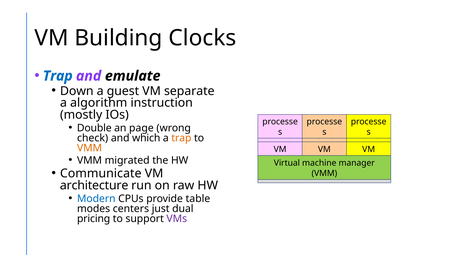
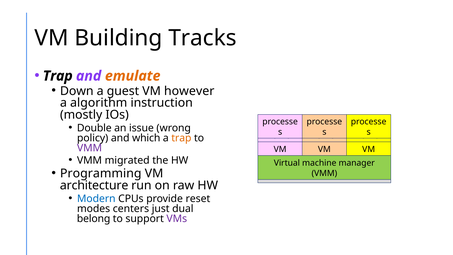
Clocks: Clocks -> Tracks (202, 38)
Trap colour: blue -> black (58, 76)
emulate colour: black -> orange (133, 76)
separate: separate -> however (189, 91)
page: page -> issue (141, 128)
check: check -> policy (93, 138)
VMM colour: orange -> purple (90, 148)
Communicate: Communicate -> Programming (101, 173)
table: table -> reset (198, 198)
pricing: pricing -> belong (94, 219)
